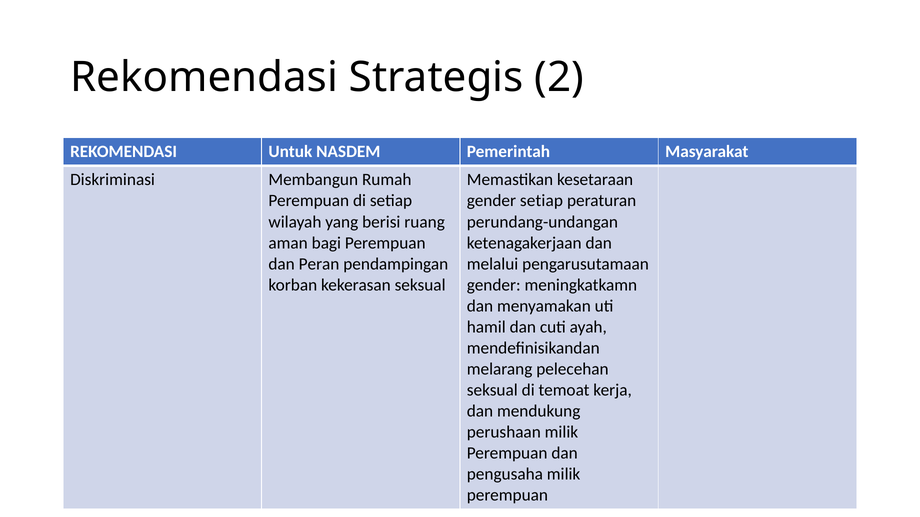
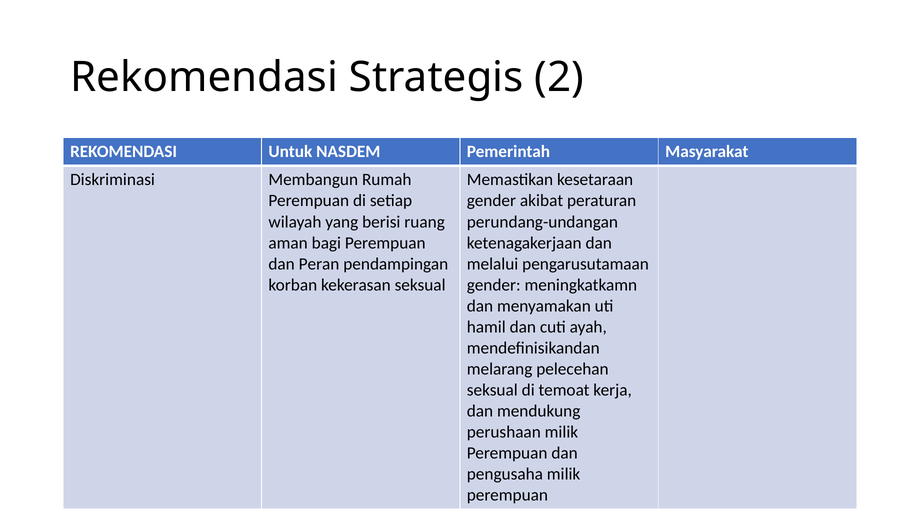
gender setiap: setiap -> akibat (542, 201)
